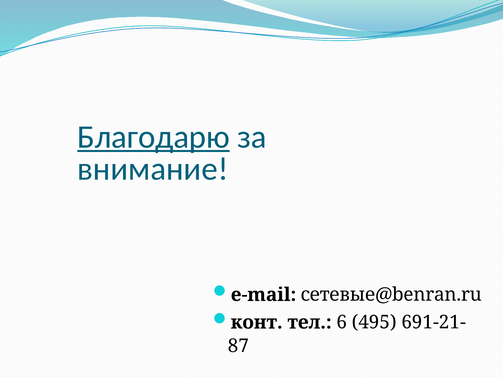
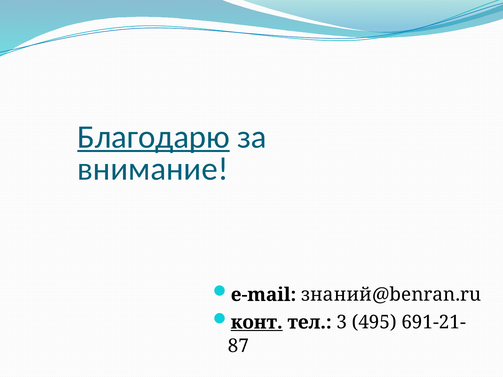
сетевые@benran.ru: сетевые@benran.ru -> знаний@benran.ru (391, 295)
конт underline: none -> present (257, 323)
6: 6 -> 3 (342, 323)
